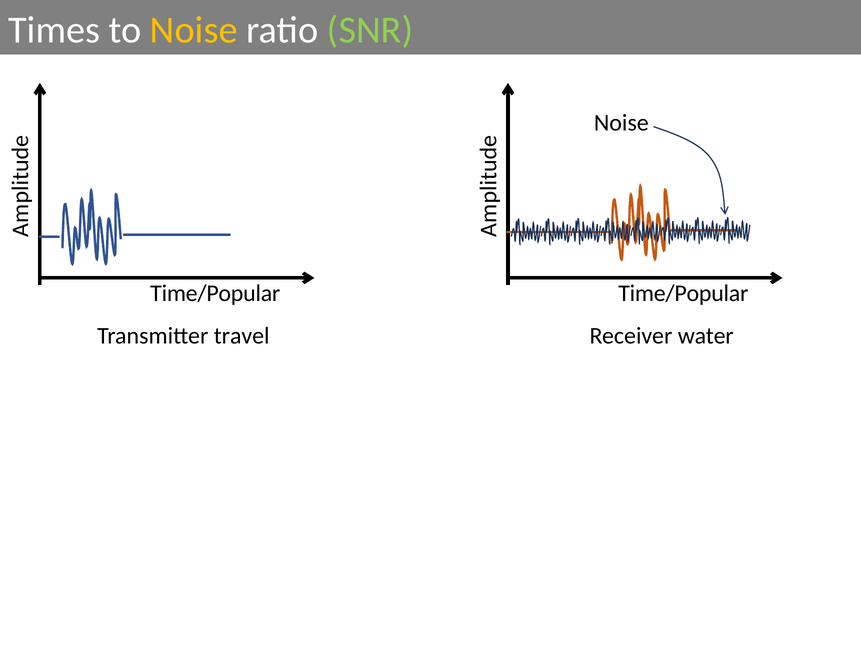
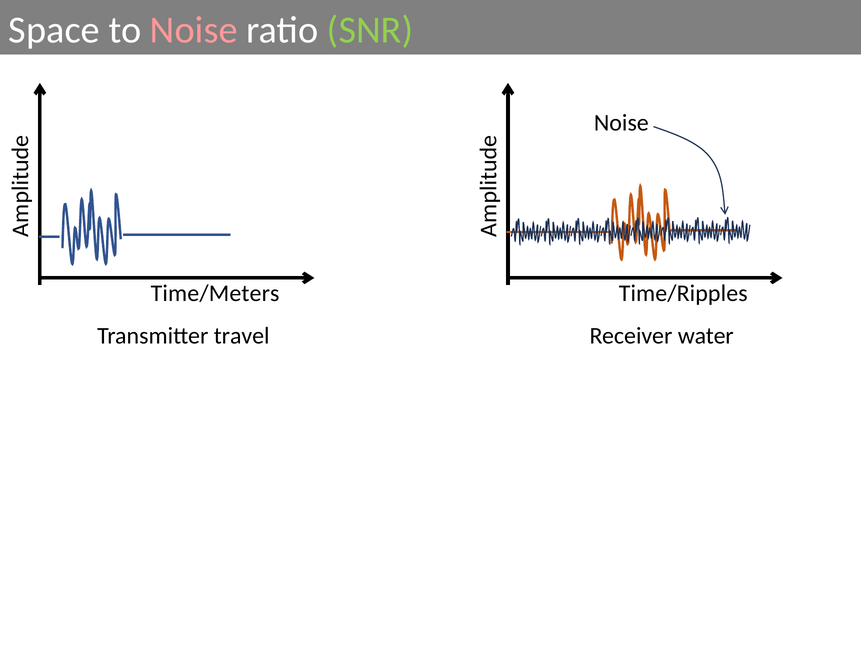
Times: Times -> Space (54, 30)
Noise colour: yellow -> pink (194, 30)
Time/Popular: Time/Popular -> Time/Meters (215, 293)
Time/Popular: Time/Popular -> Time/Ripples (683, 293)
